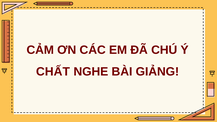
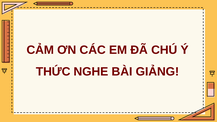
CHẤT: CHẤT -> THỨC (53, 72)
